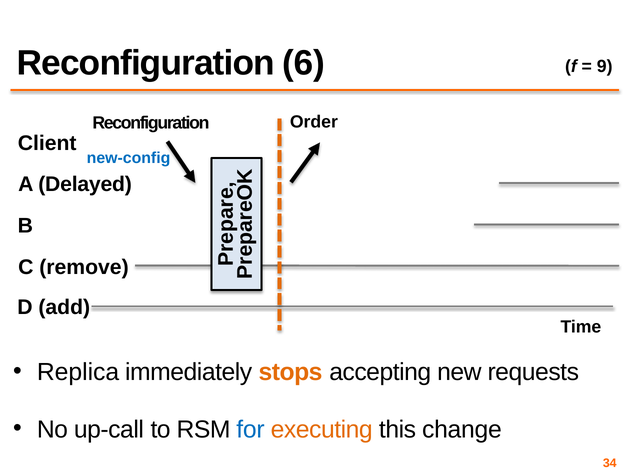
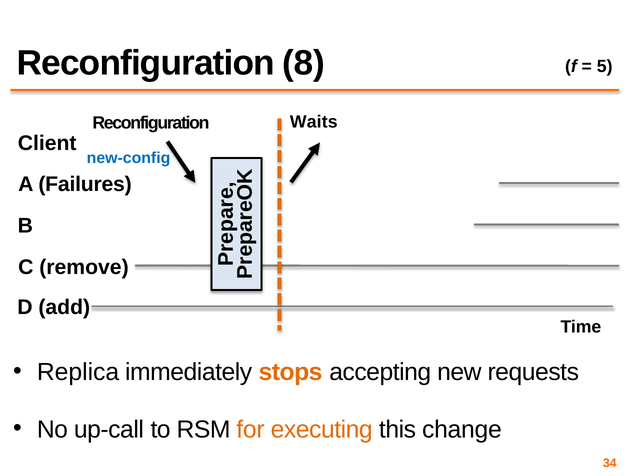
6: 6 -> 8 (304, 63)
9: 9 -> 5 (605, 66)
Order: Order -> Waits (314, 122)
Delayed: Delayed -> Failures (85, 185)
for colour: blue -> orange (250, 430)
